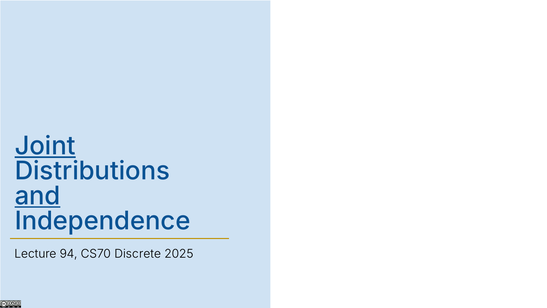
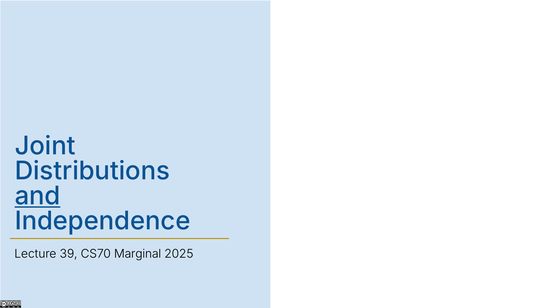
Joint underline: present -> none (45, 146)
94: 94 -> 39 (69, 254)
Discrete: Discrete -> Marginal (138, 254)
